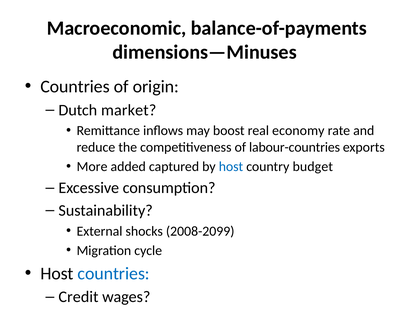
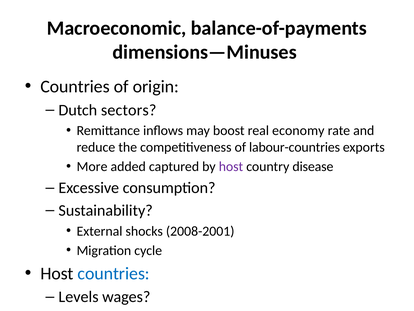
market: market -> sectors (129, 110)
host colour: blue -> purple (231, 166)
budget: budget -> disease (313, 166)
2008-2099: 2008-2099 -> 2008-2001 (200, 231)
Credit: Credit -> Levels (79, 297)
